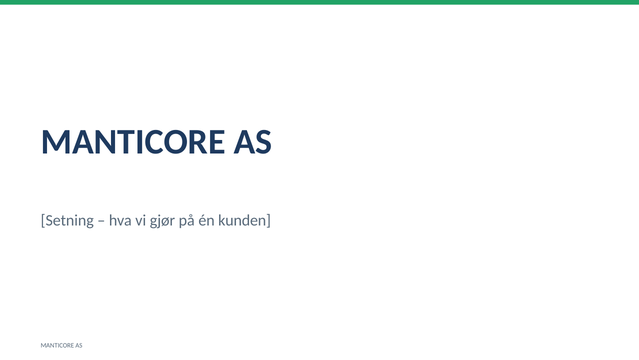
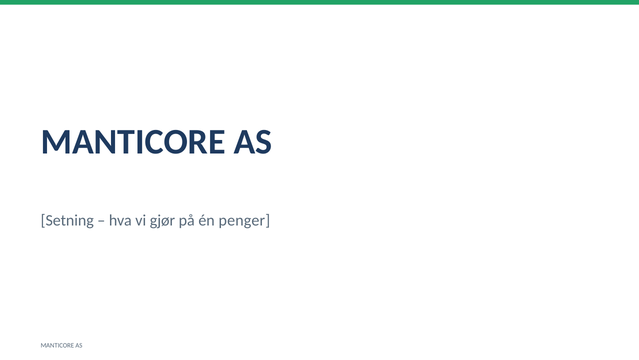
kunden: kunden -> penger (244, 220)
